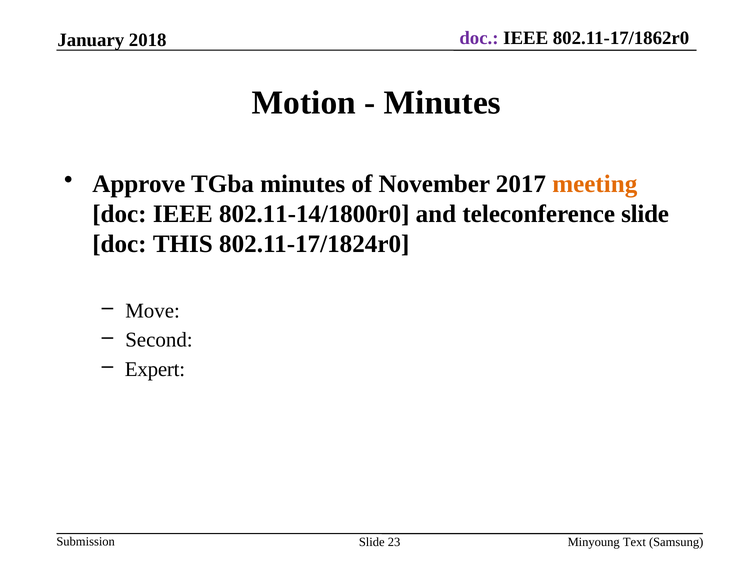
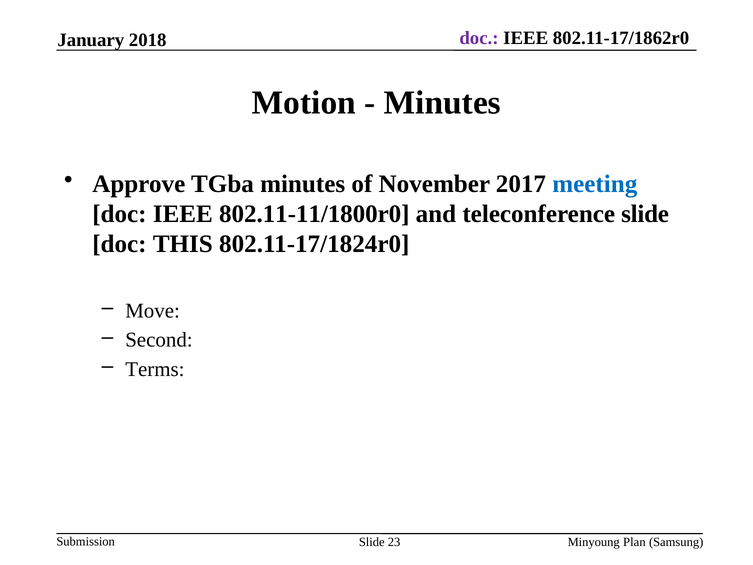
meeting colour: orange -> blue (595, 184)
802.11-14/1800r0: 802.11-14/1800r0 -> 802.11-11/1800r0 (314, 214)
Expert: Expert -> Terms (155, 369)
Text: Text -> Plan (634, 542)
